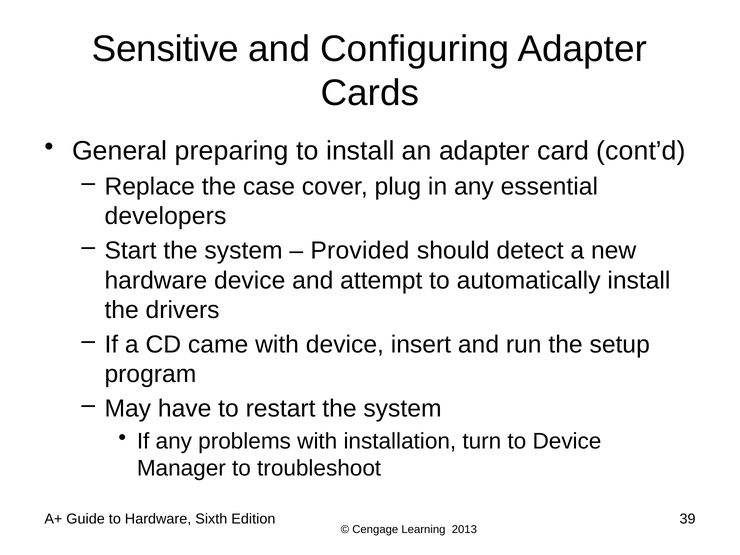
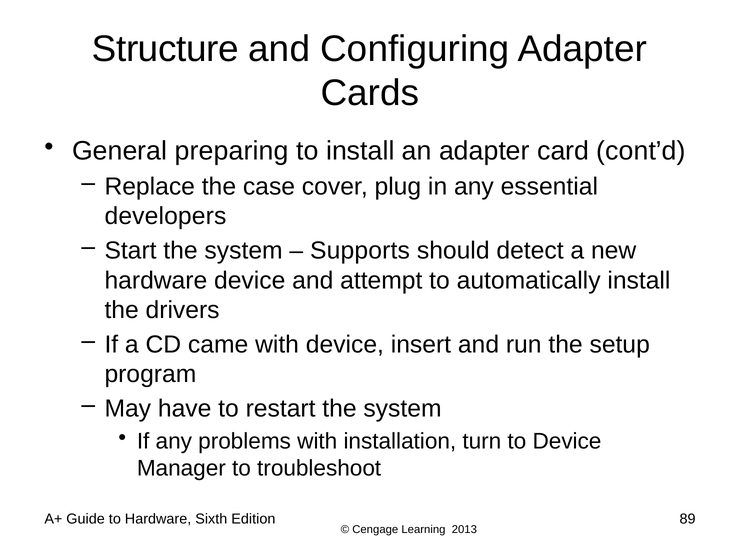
Sensitive: Sensitive -> Structure (165, 49)
Provided: Provided -> Supports (360, 251)
39: 39 -> 89 (688, 519)
